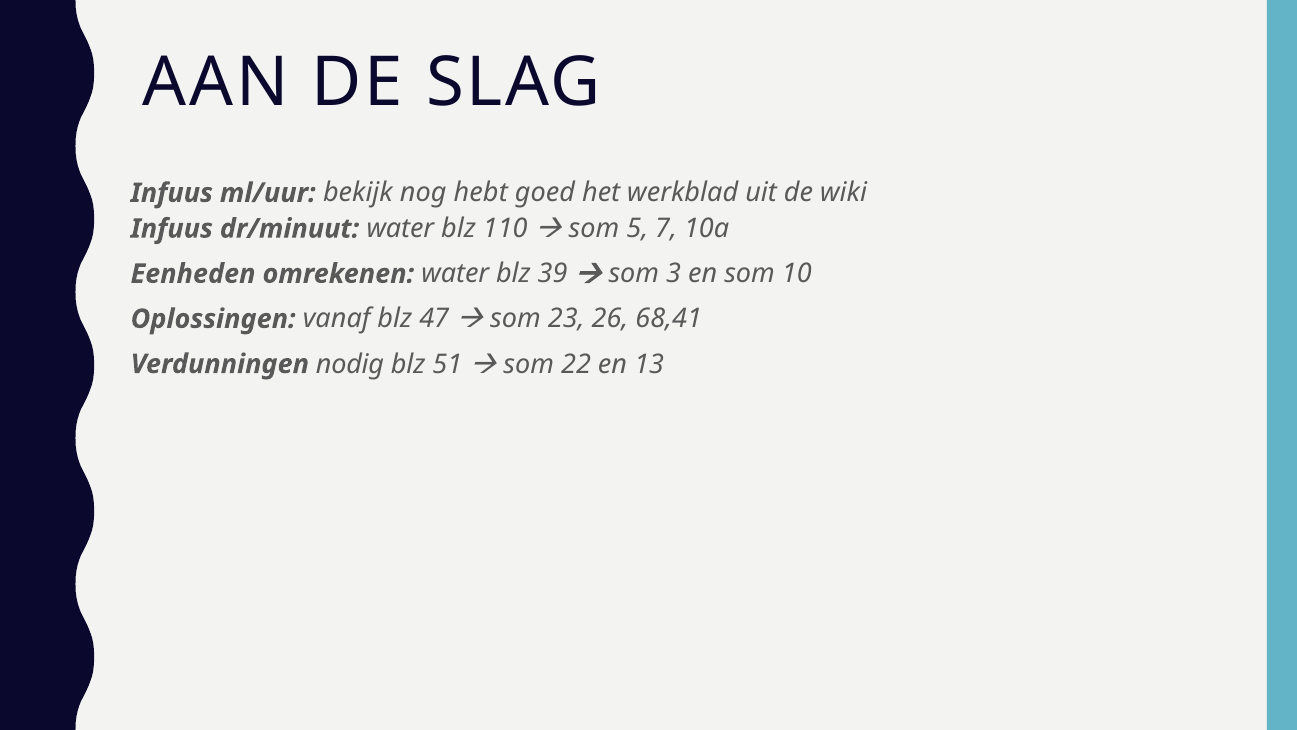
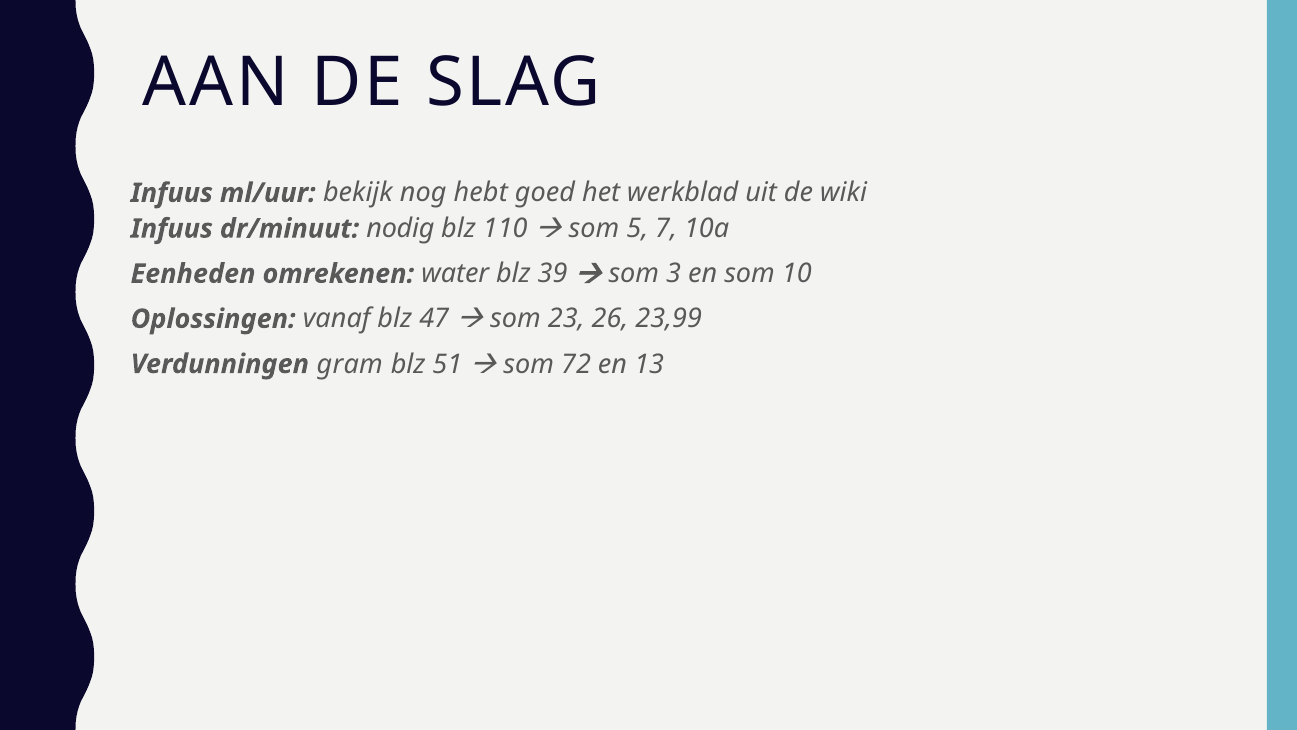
dr/minuut water: water -> nodig (400, 229)
68,41: 68,41 -> 23,99 (669, 319)
nodig: nodig -> gram (350, 364)
22: 22 -> 72 (576, 364)
